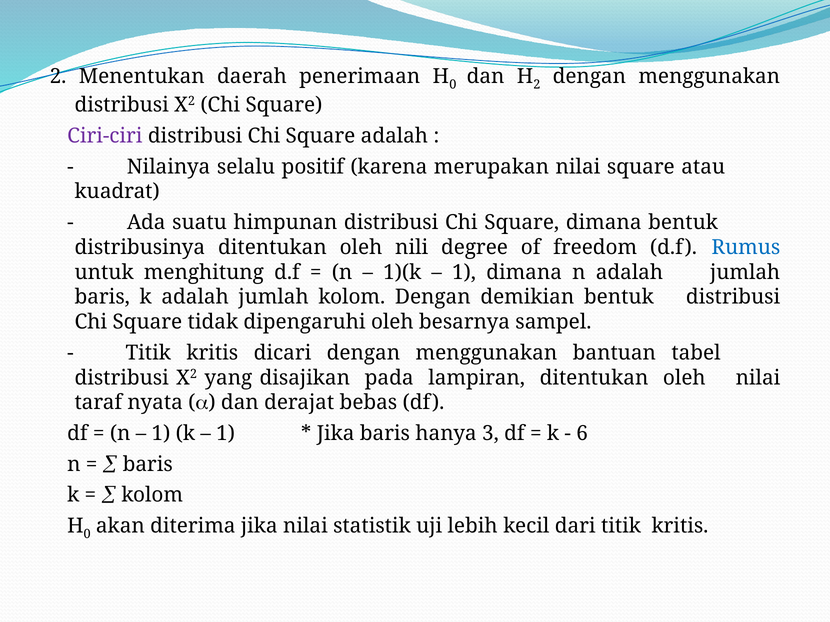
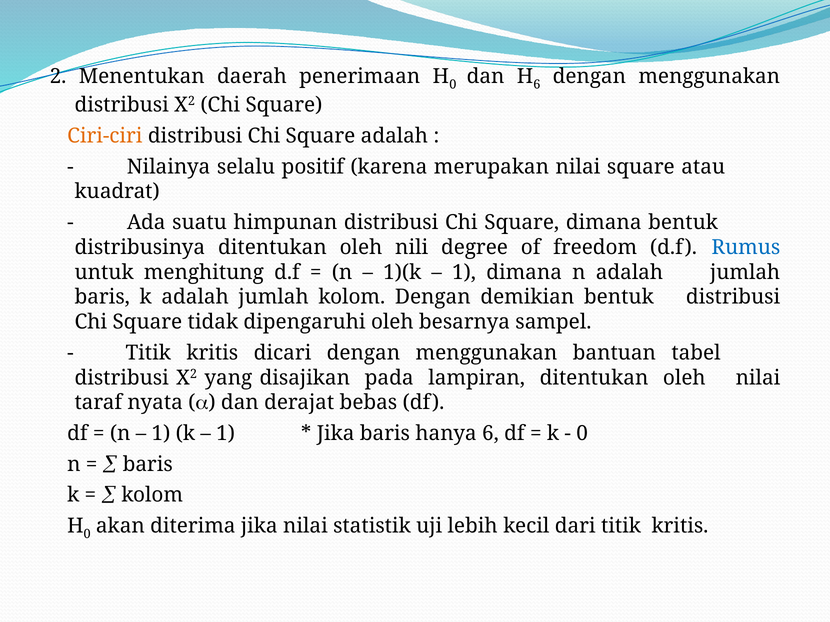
2: 2 -> 6 (537, 84)
Ciri-ciri colour: purple -> orange (105, 136)
hanya 3: 3 -> 6 (490, 434)
6: 6 -> 0 (582, 434)
